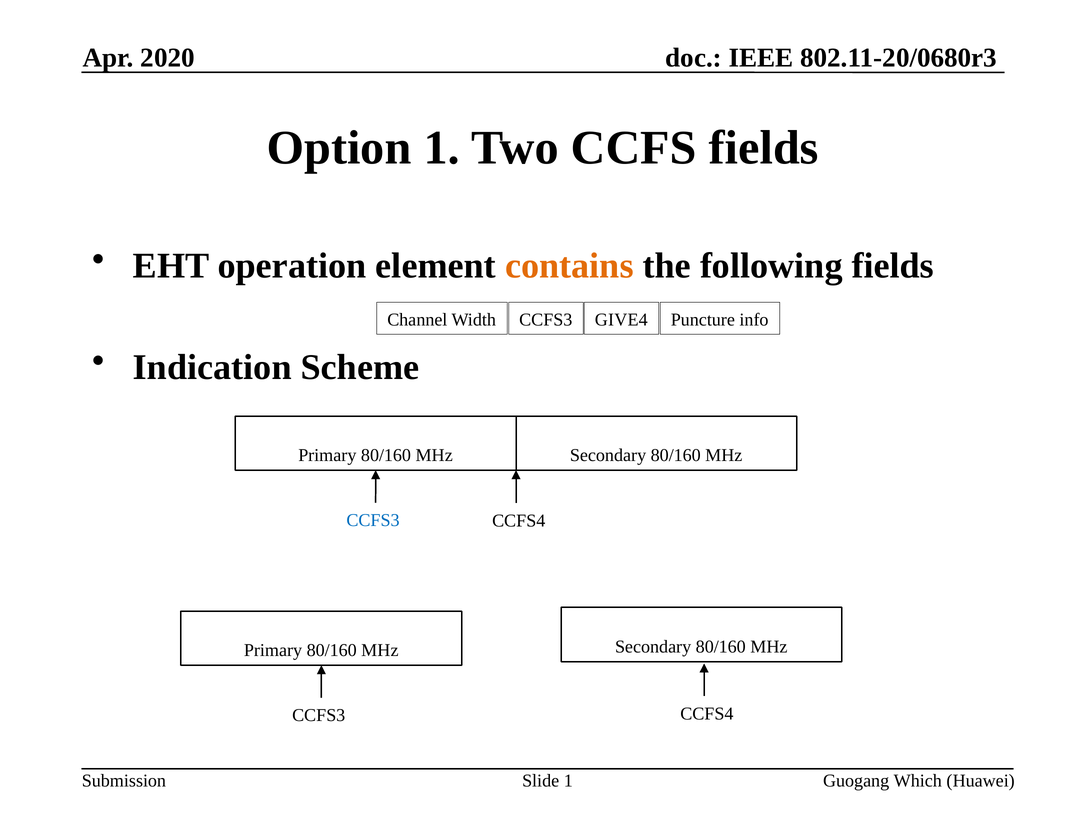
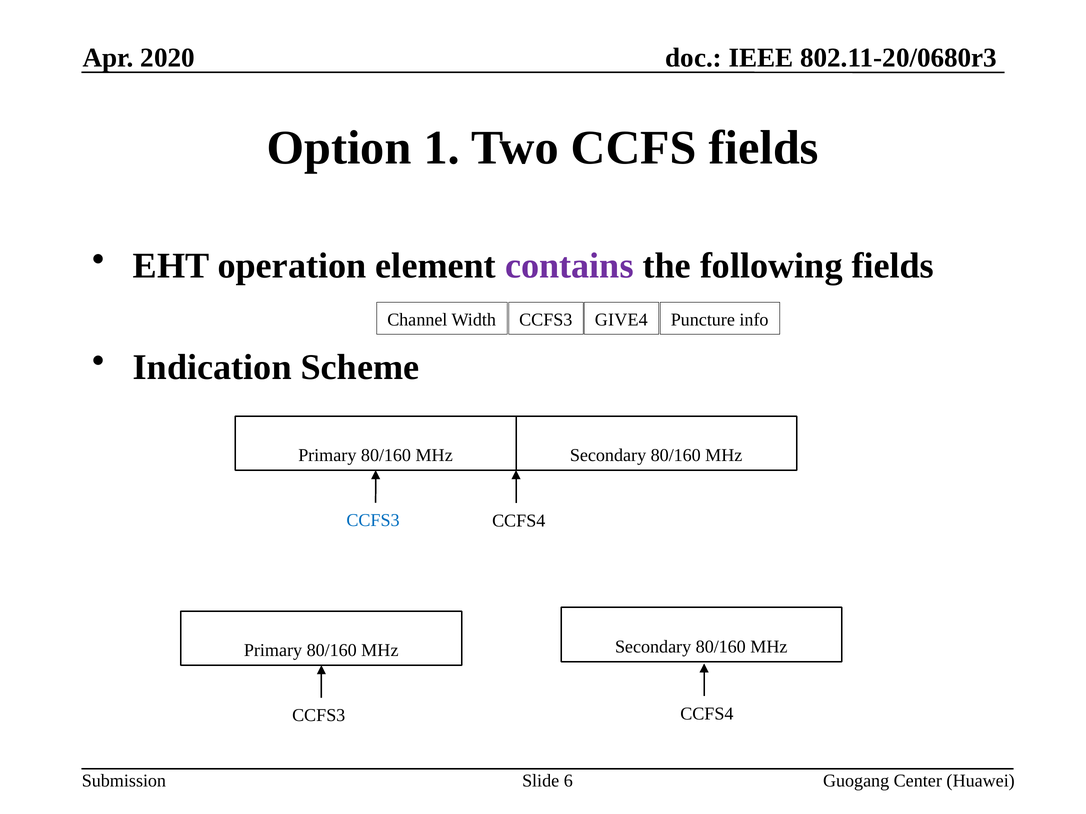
contains colour: orange -> purple (569, 266)
Slide 1: 1 -> 6 (568, 781)
Which: Which -> Center (918, 781)
